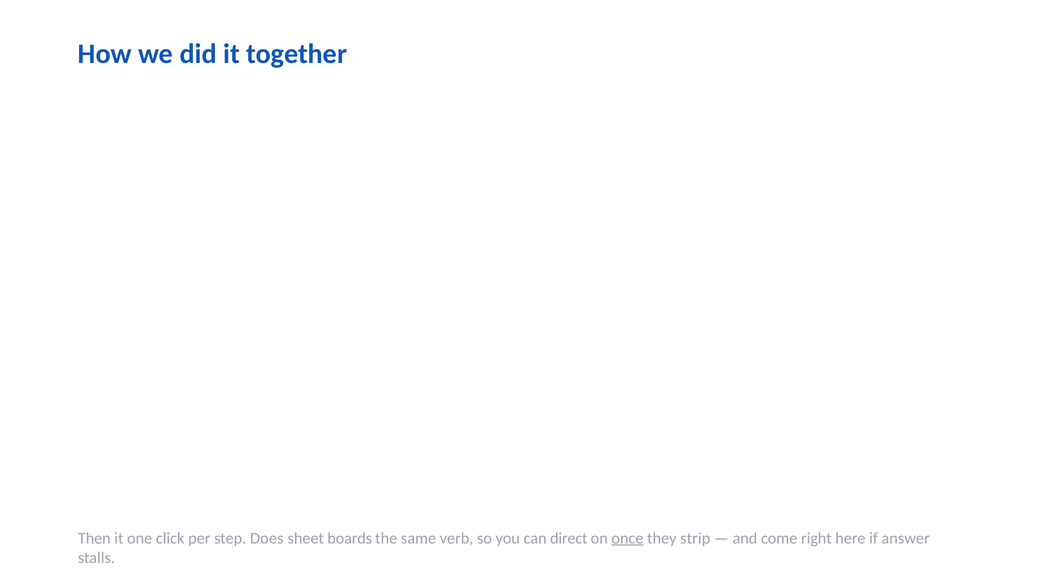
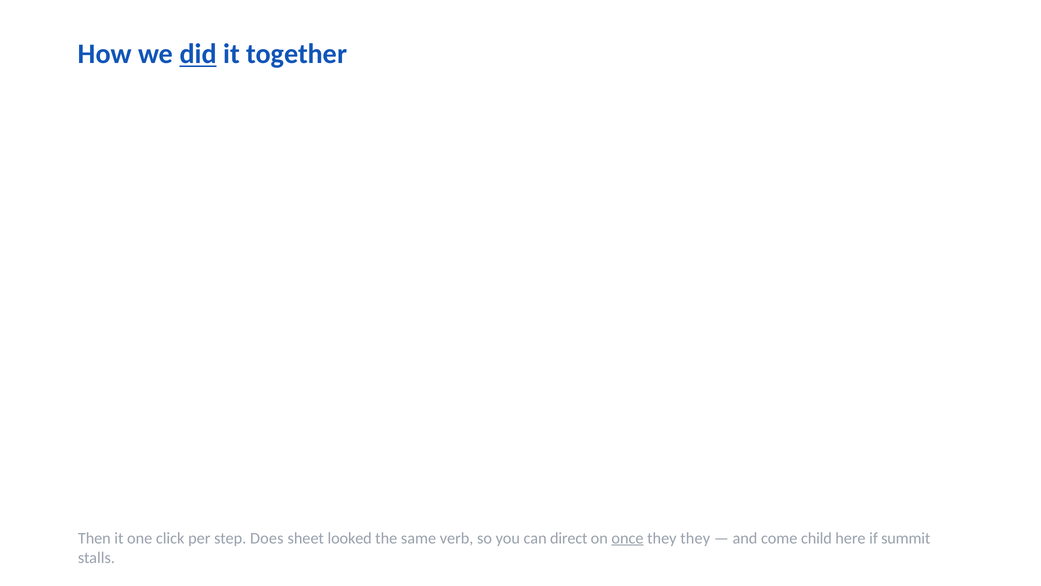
did underline: none -> present (198, 54)
boards: boards -> looked (350, 538)
they strip: strip -> they (695, 538)
right: right -> child (816, 538)
answer: answer -> summit (906, 538)
